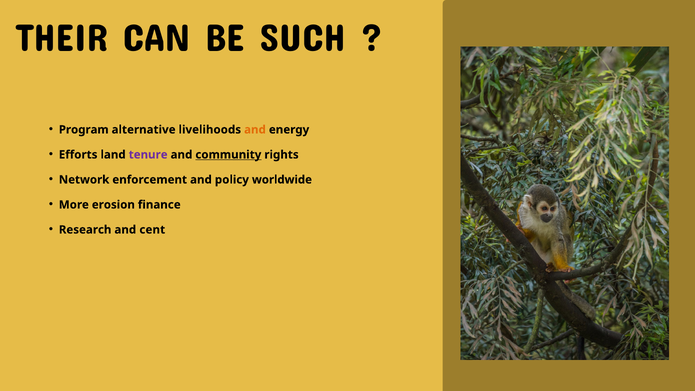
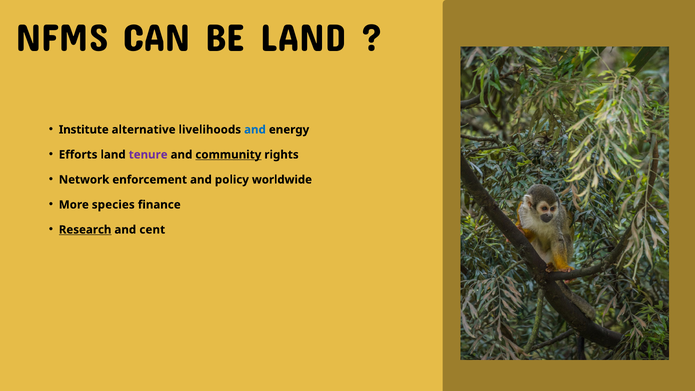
THEIR: THEIR -> NFMS (62, 39)
BE SUCH: SUCH -> LAND (303, 39)
Program: Program -> Institute (84, 130)
and colour: orange -> blue (255, 130)
erosion: erosion -> species (113, 205)
Research underline: none -> present (85, 230)
